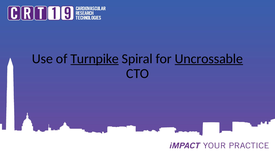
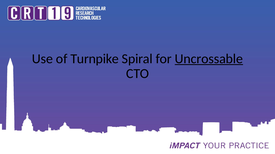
Turnpike underline: present -> none (95, 59)
